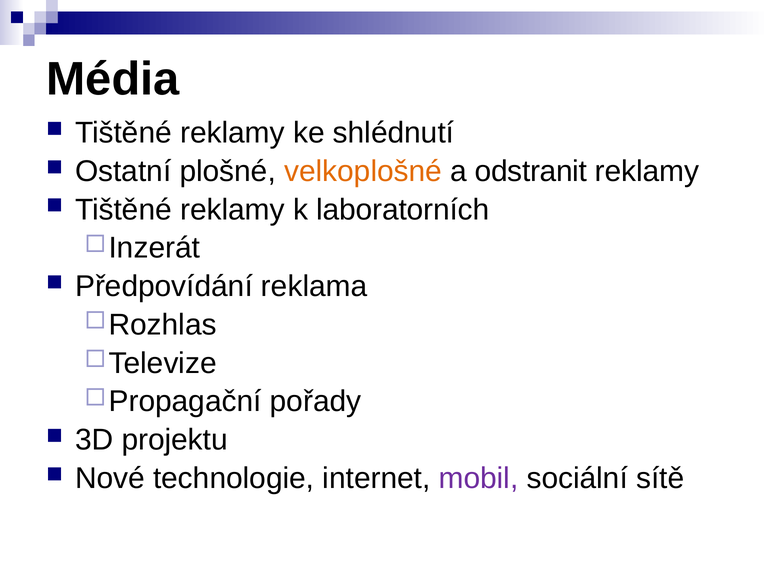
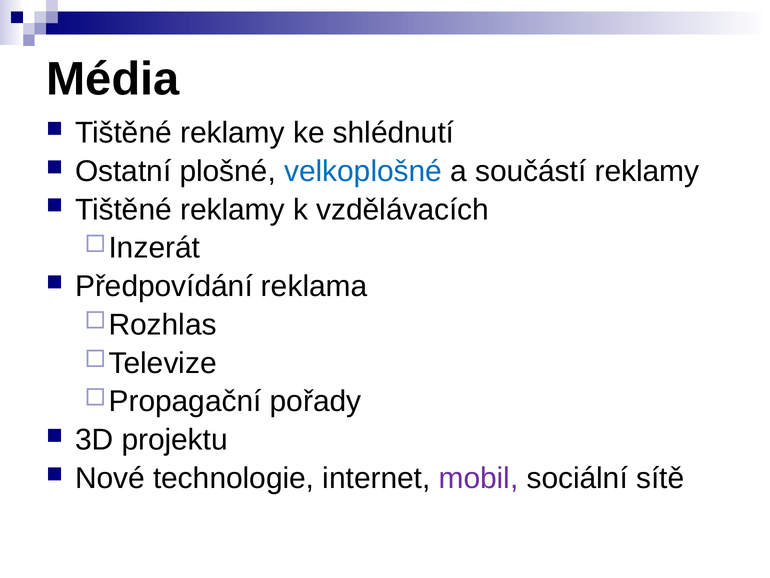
velkoplošné colour: orange -> blue (363, 171)
odstranit: odstranit -> součástí (531, 171)
laboratorních: laboratorních -> vzdělávacích (403, 210)
